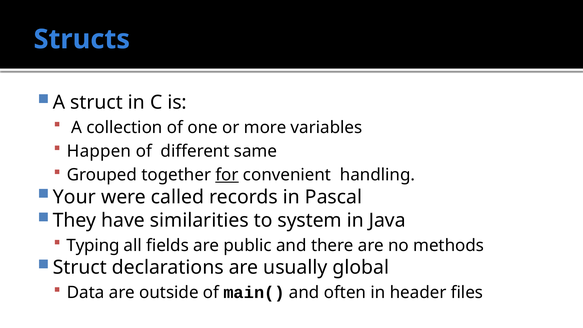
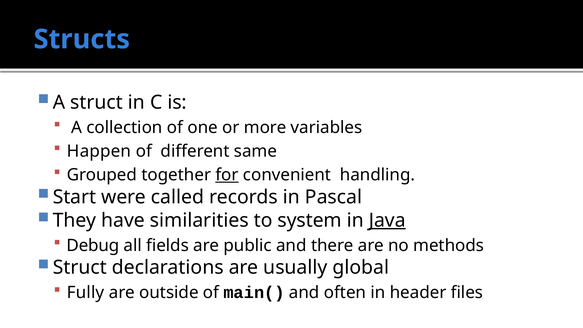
Your: Your -> Start (74, 197)
Java underline: none -> present (387, 220)
Typing: Typing -> Debug (93, 245)
Data: Data -> Fully (86, 292)
